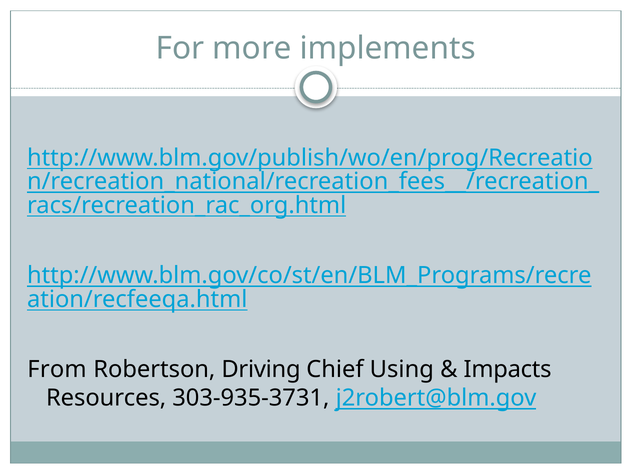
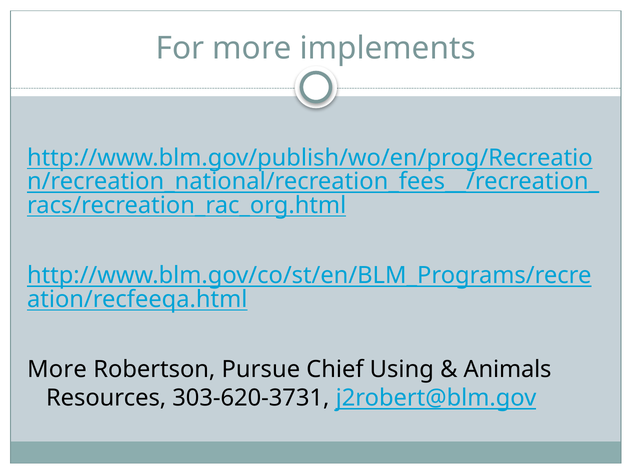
From: From -> More (57, 370)
Driving: Driving -> Pursue (261, 370)
Impacts: Impacts -> Animals (508, 370)
303-935-3731: 303-935-3731 -> 303-620-3731 (251, 398)
